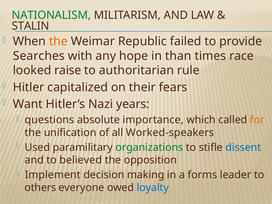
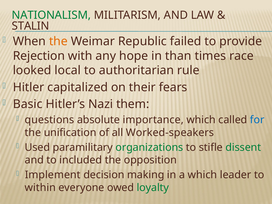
Searches: Searches -> Rejection (39, 56)
raise: raise -> local (68, 70)
Want: Want -> Basic (28, 104)
years: years -> them (133, 104)
for colour: orange -> blue (257, 120)
dissent colour: blue -> green (243, 147)
believed: believed -> included (81, 160)
a forms: forms -> which (202, 175)
others: others -> within (40, 188)
loyalty colour: blue -> green (153, 188)
